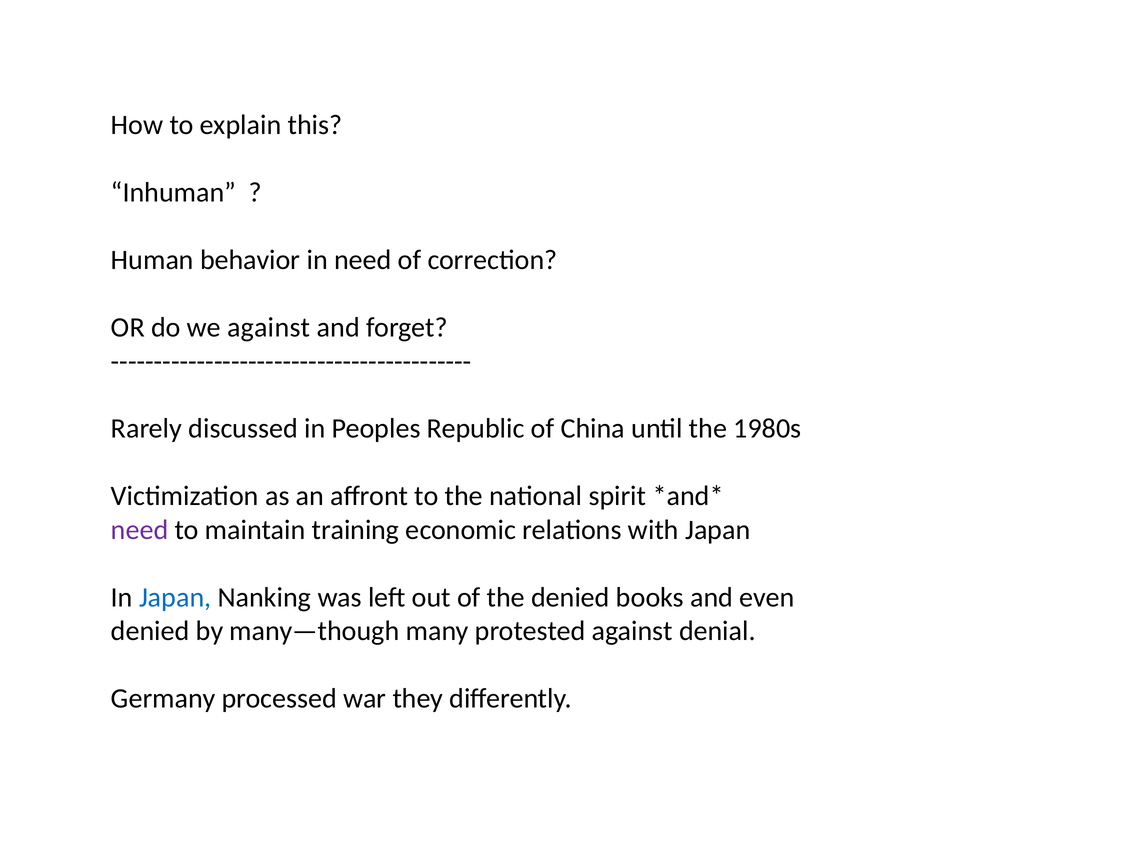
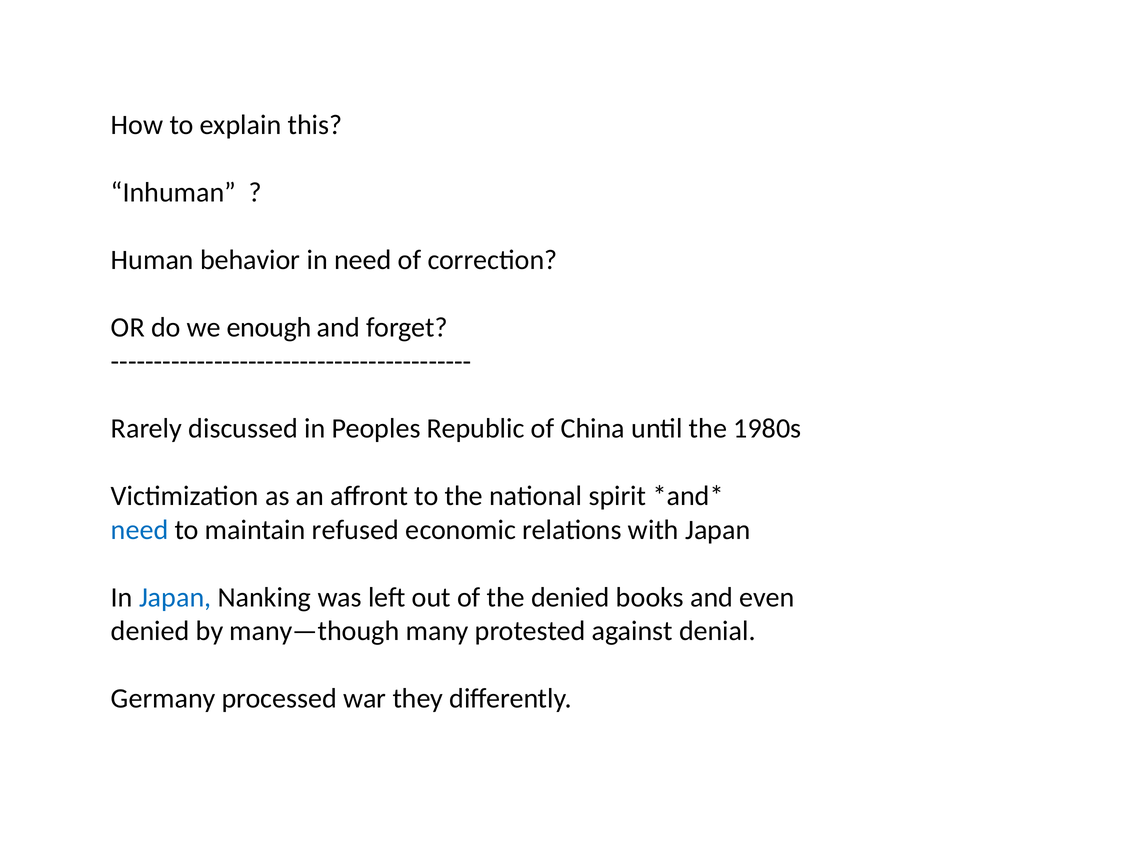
we against: against -> enough (269, 328)
need colour: purple -> blue (140, 530)
training: training -> refused (355, 530)
